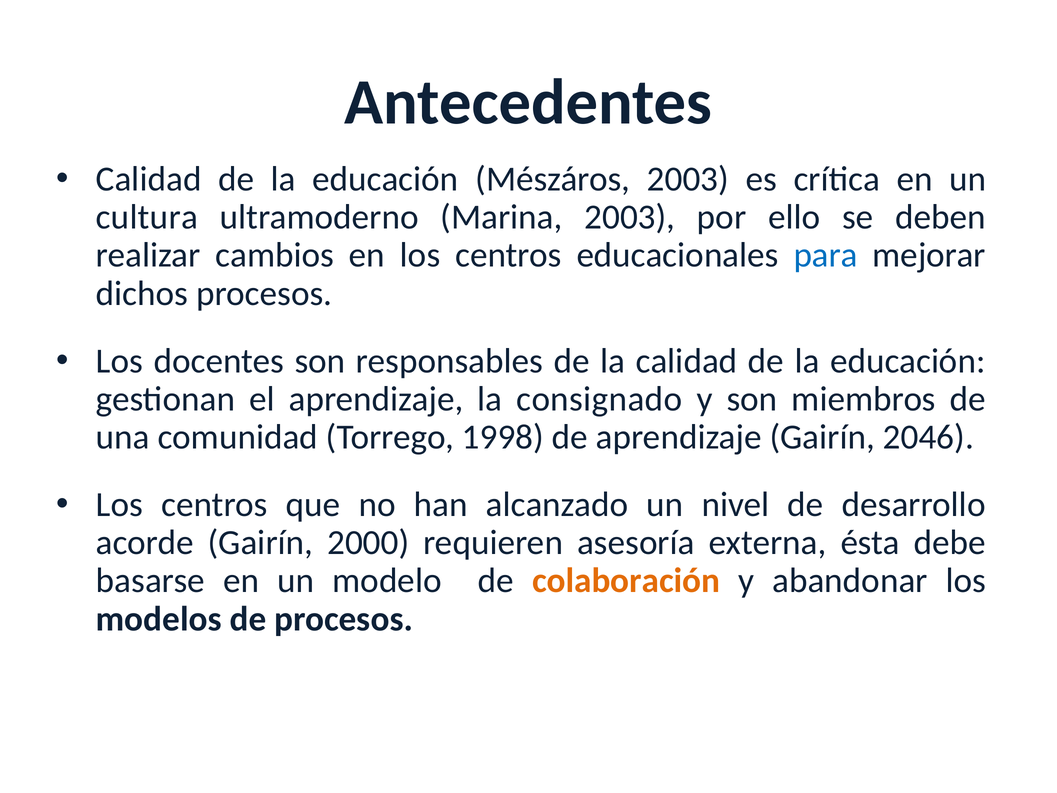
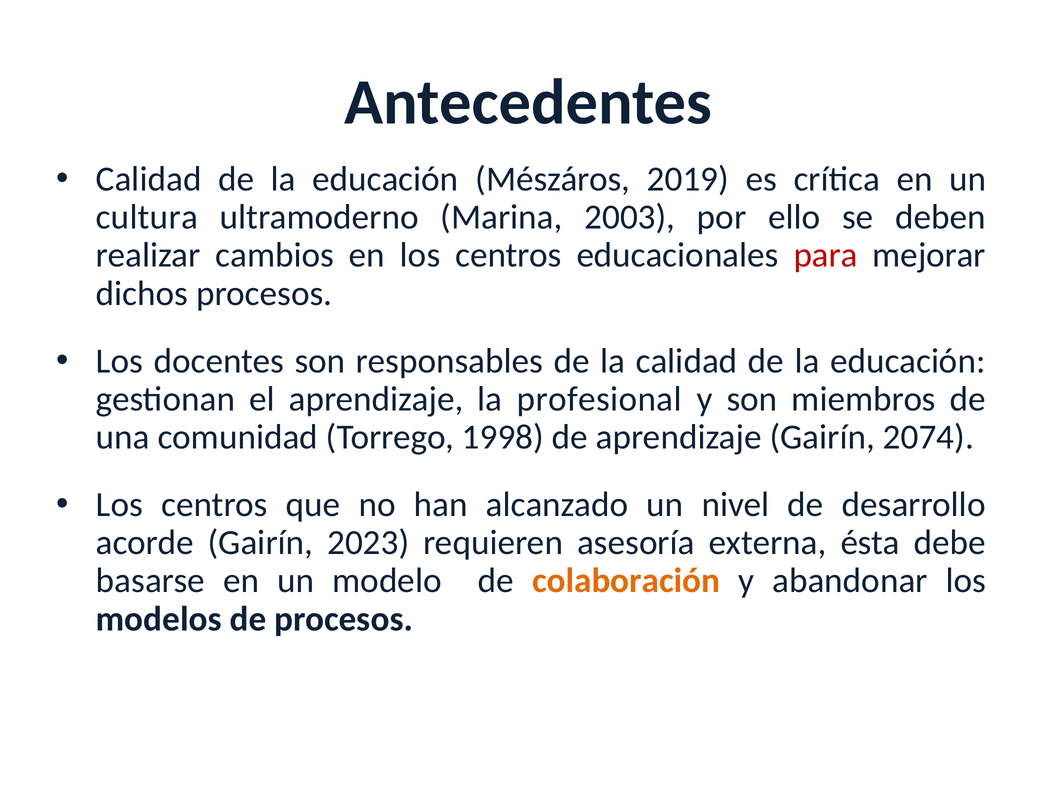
Mészáros 2003: 2003 -> 2019 (688, 179)
para colour: blue -> red (826, 255)
consignado: consignado -> profesional (599, 399)
2046: 2046 -> 2074 (928, 437)
2000: 2000 -> 2023 (368, 543)
